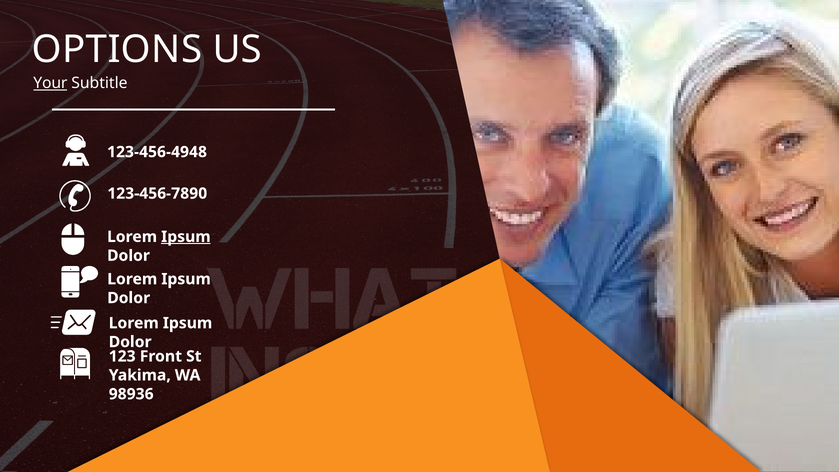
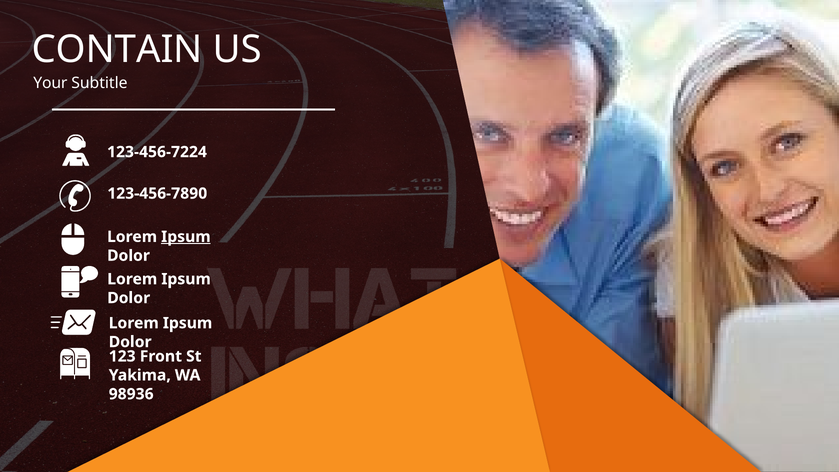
OPTIONS: OPTIONS -> CONTAIN (117, 50)
Your underline: present -> none (50, 83)
123-456-4948: 123-456-4948 -> 123-456-7224 (157, 152)
